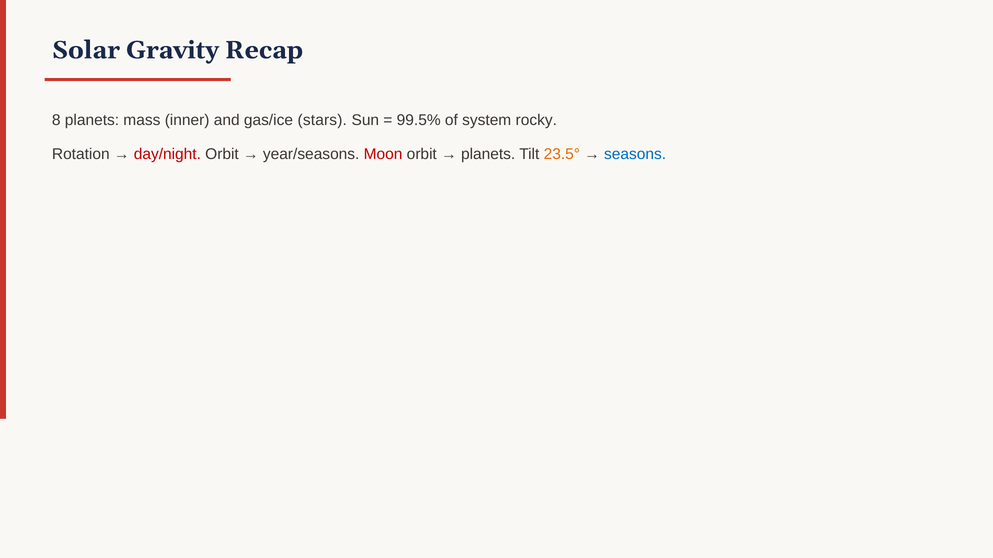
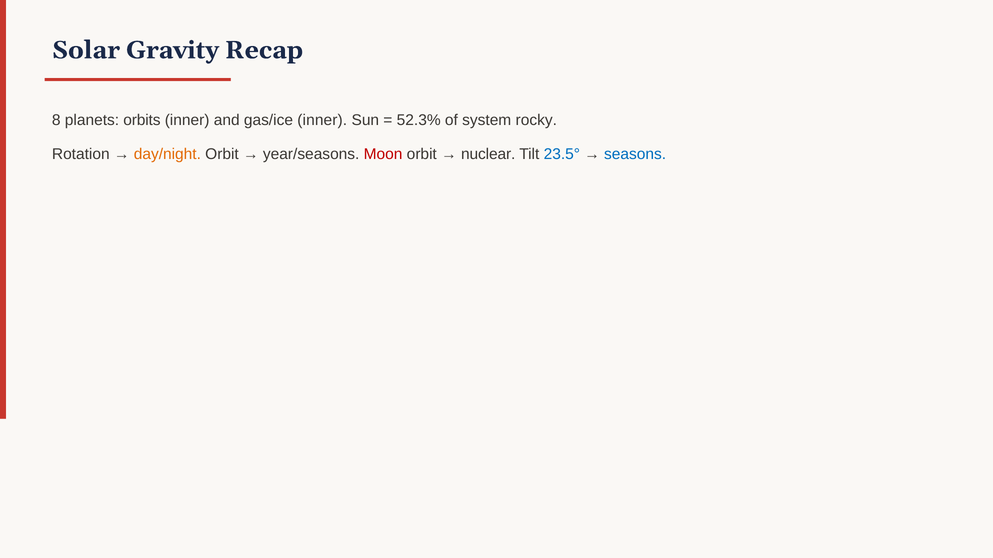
mass: mass -> orbits (142, 120)
gas/ice stars: stars -> inner (322, 120)
99.5%: 99.5% -> 52.3% (419, 120)
day/night colour: red -> orange (167, 154)
planets: planets -> nuclear (488, 154)
23.5° colour: orange -> blue (562, 154)
